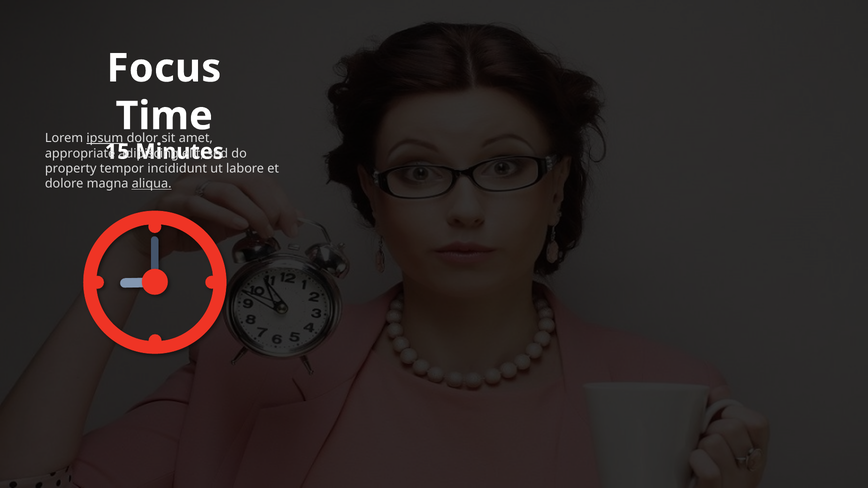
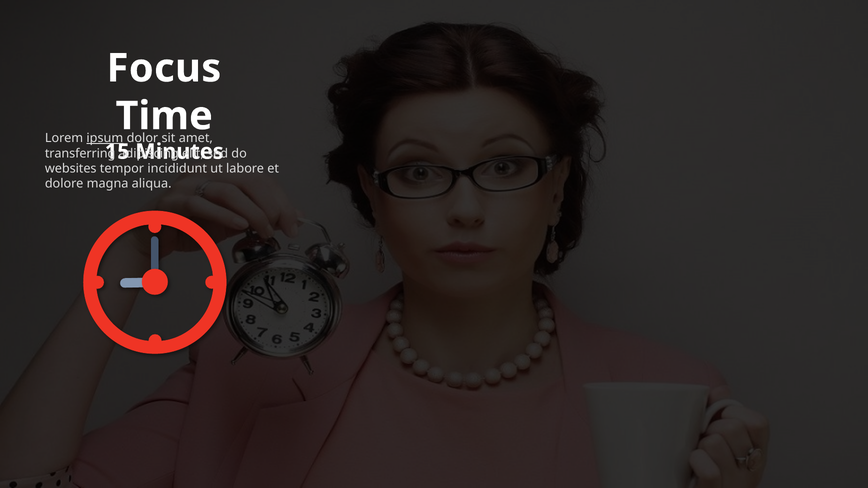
appropriate: appropriate -> transferring (80, 153)
property: property -> websites (71, 169)
aliqua underline: present -> none (152, 184)
